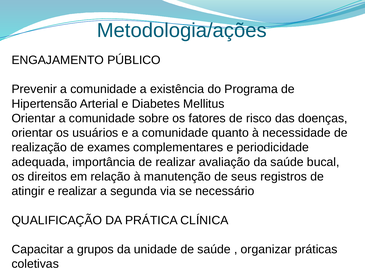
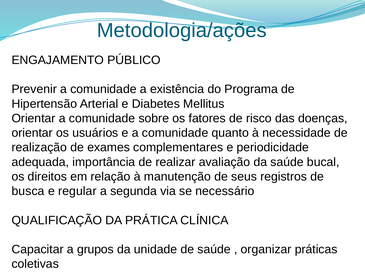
atingir: atingir -> busca (28, 192)
e realizar: realizar -> regular (77, 192)
